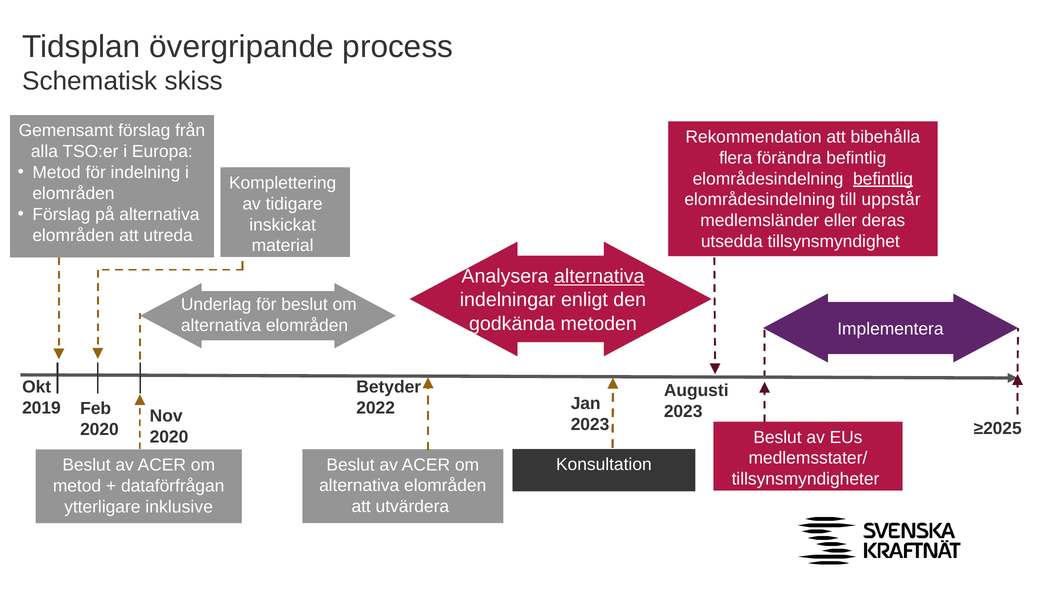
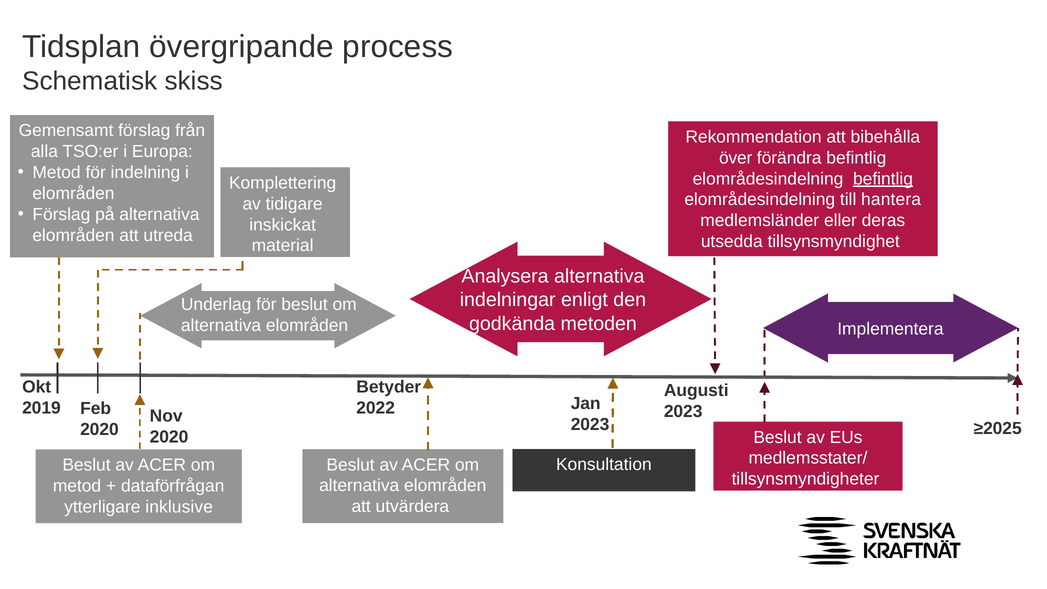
flera: flera -> över (736, 158)
uppstår: uppstår -> hantera (891, 200)
alternativa underline: present -> none (599, 276)
